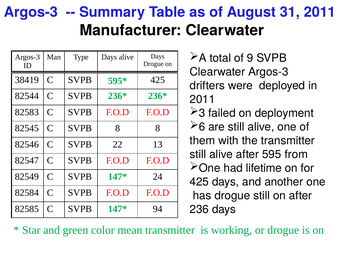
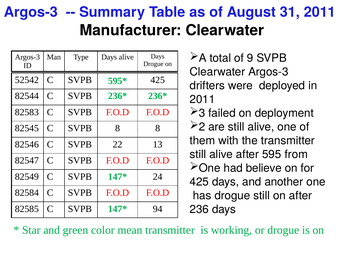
38419: 38419 -> 52542 (27, 80)
6: 6 -> 2 (202, 127)
lifetime: lifetime -> believe (264, 168)
